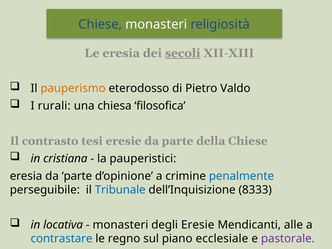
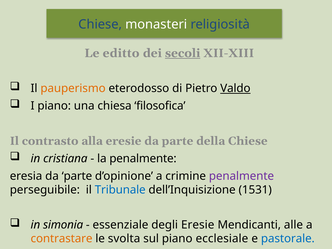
Le eresia: eresia -> editto (121, 53)
Valdo underline: none -> present (235, 88)
I rurali: rurali -> piano (54, 106)
tesi: tesi -> alla (92, 141)
la pauperistici: pauperistici -> penalmente (143, 158)
penalmente colour: blue -> purple (241, 176)
8333: 8333 -> 1531 (255, 190)
locativa: locativa -> simonia (63, 225)
monasteri: monasteri -> essenziale (120, 225)
contrastare colour: blue -> orange (62, 239)
regno: regno -> svolta (124, 239)
pastorale colour: purple -> blue (288, 239)
